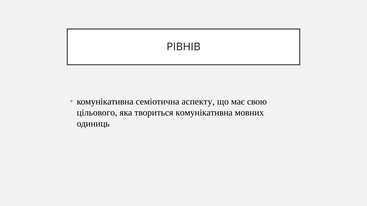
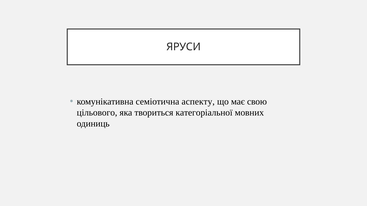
РІВНІВ: РІВНІВ -> ЯРУСИ (184, 47)
твориться комунікативна: комунікативна -> категоріальної (204, 113)
